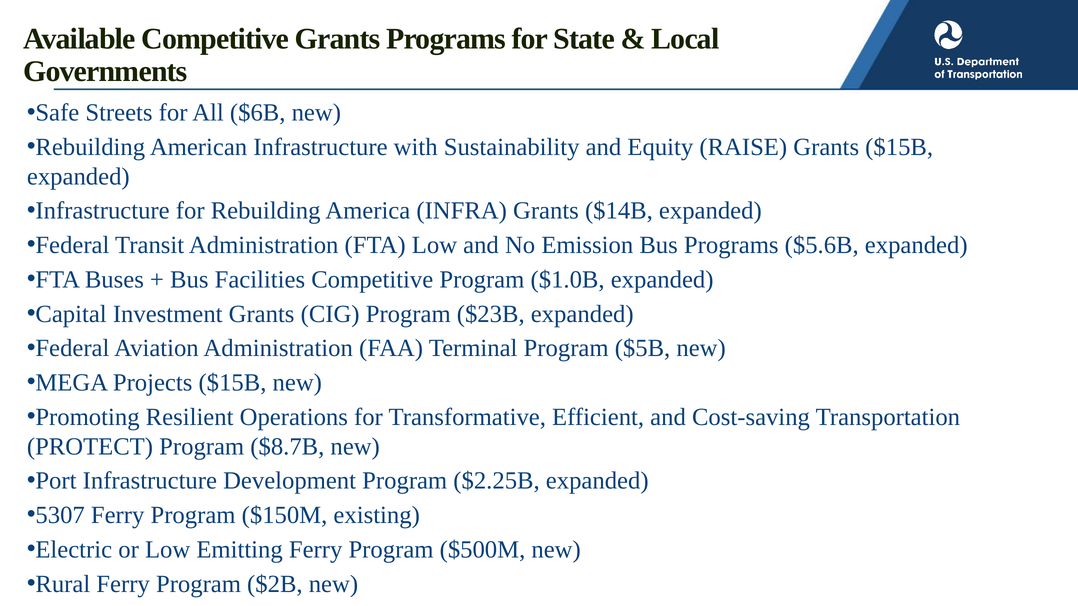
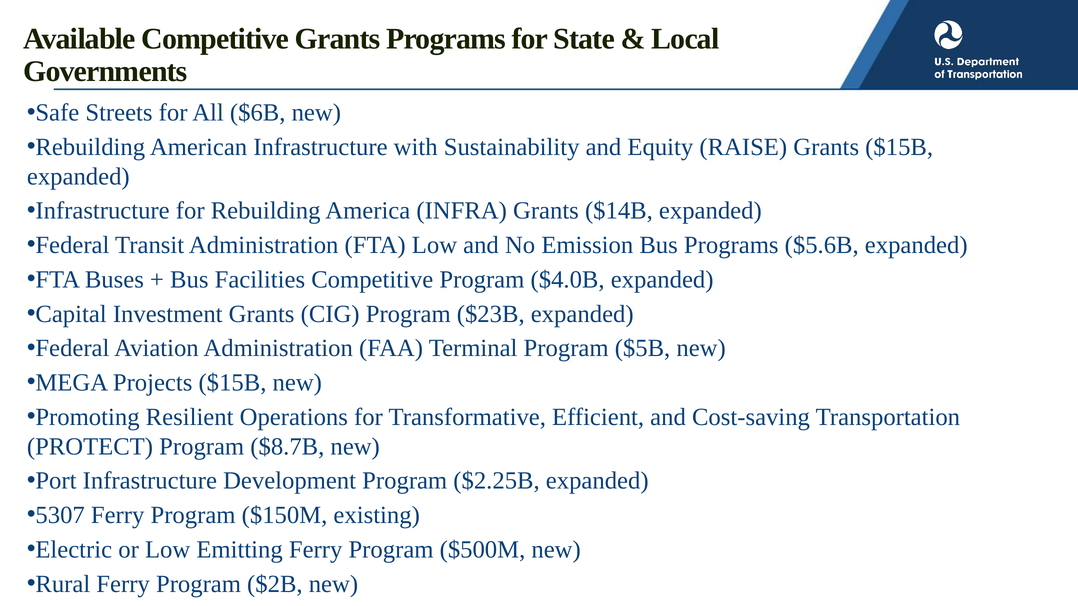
$1.0B: $1.0B -> $4.0B (568, 280)
